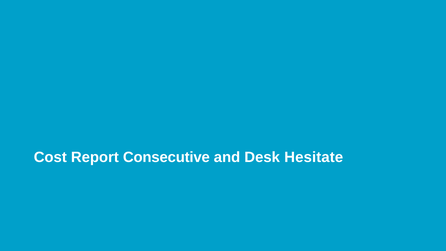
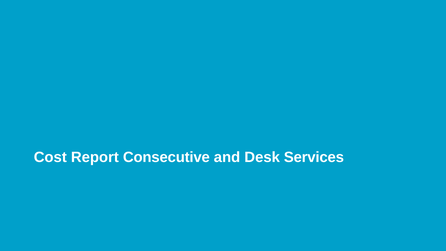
Hesitate: Hesitate -> Services (314, 157)
